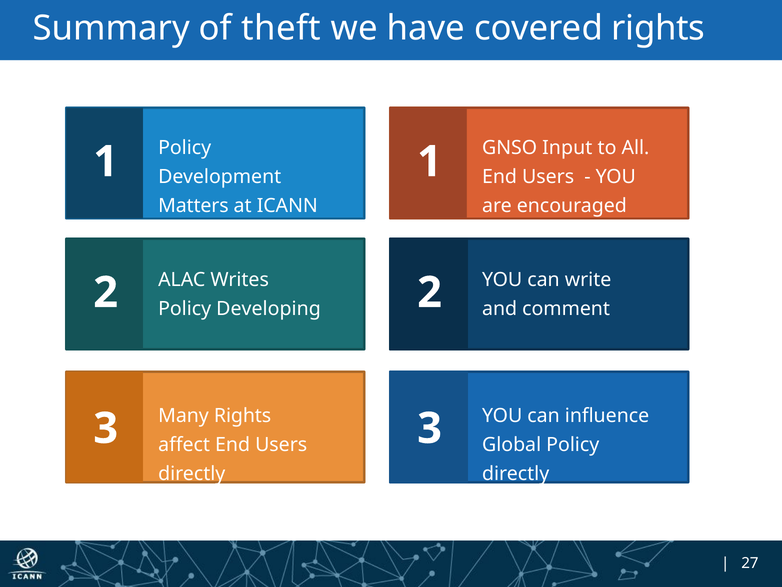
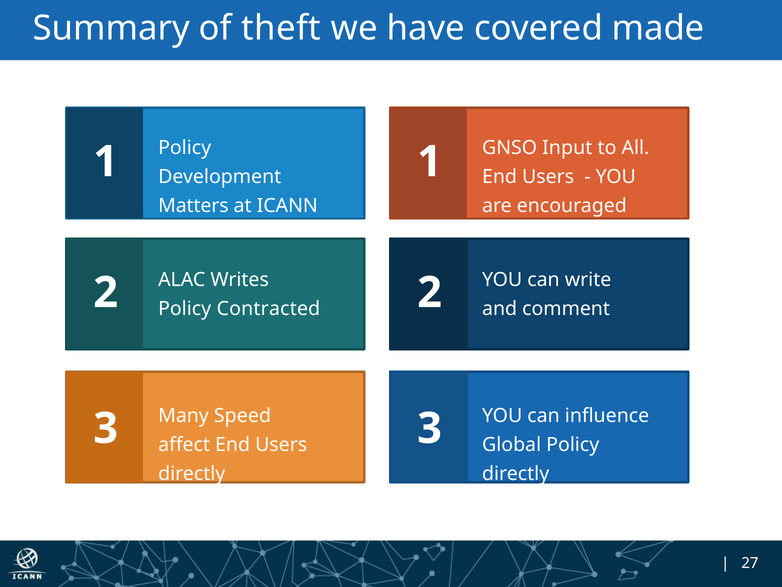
covered rights: rights -> made (658, 28)
Developing: Developing -> Contracted (268, 308)
Many Rights: Rights -> Speed (242, 415)
